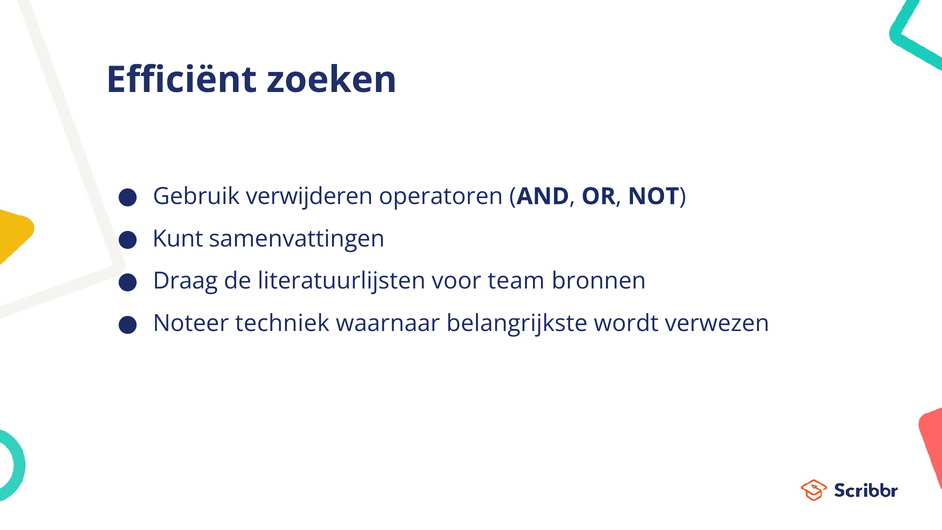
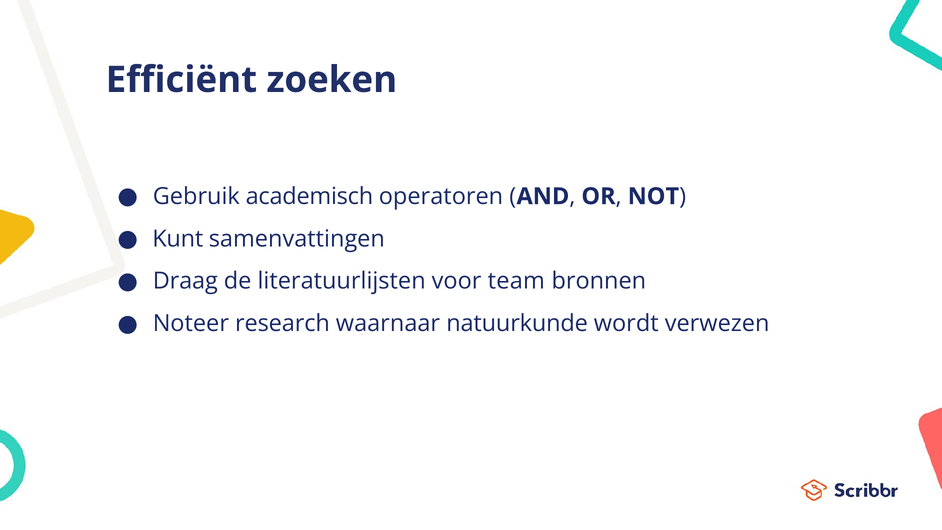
verwijderen: verwijderen -> academisch (309, 196)
techniek: techniek -> research (282, 324)
belangrijkste: belangrijkste -> natuurkunde (517, 324)
